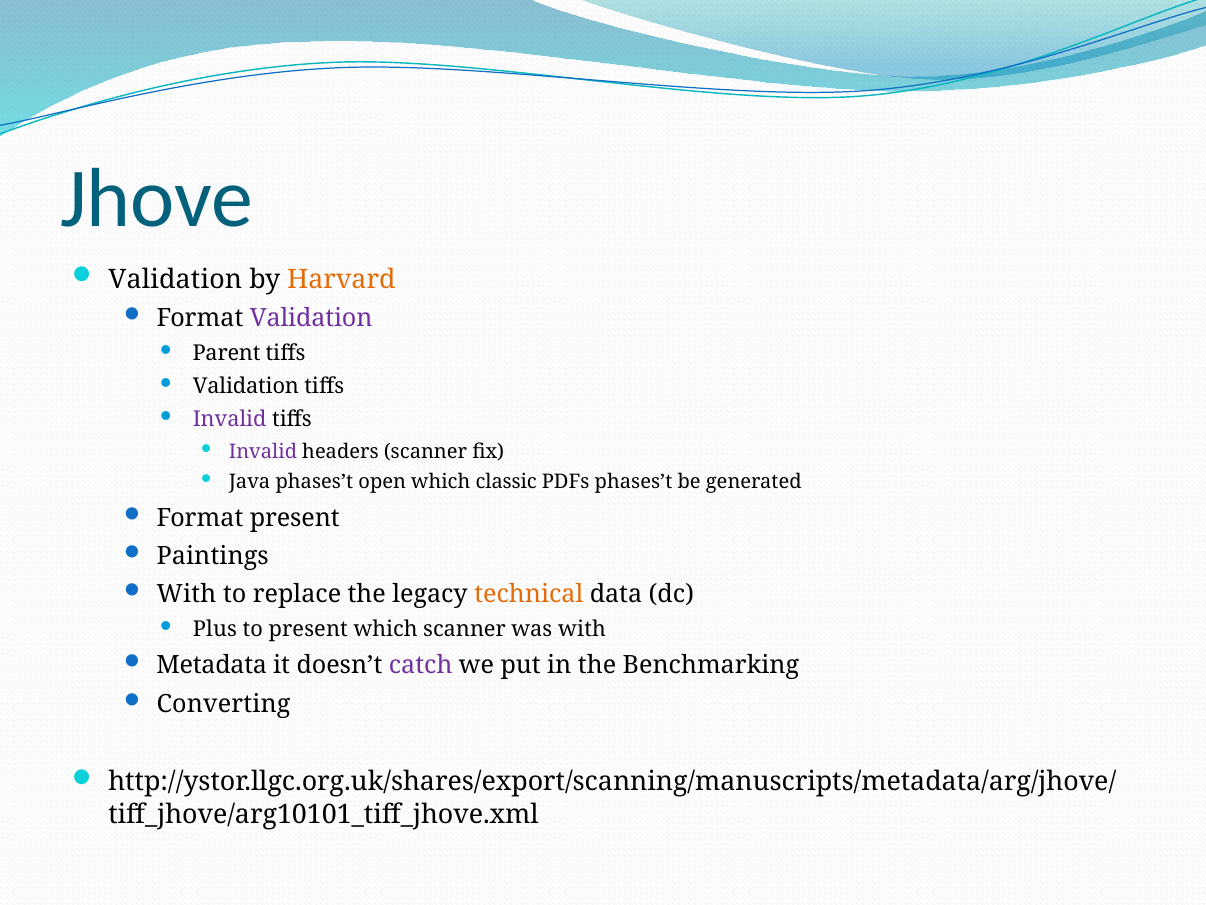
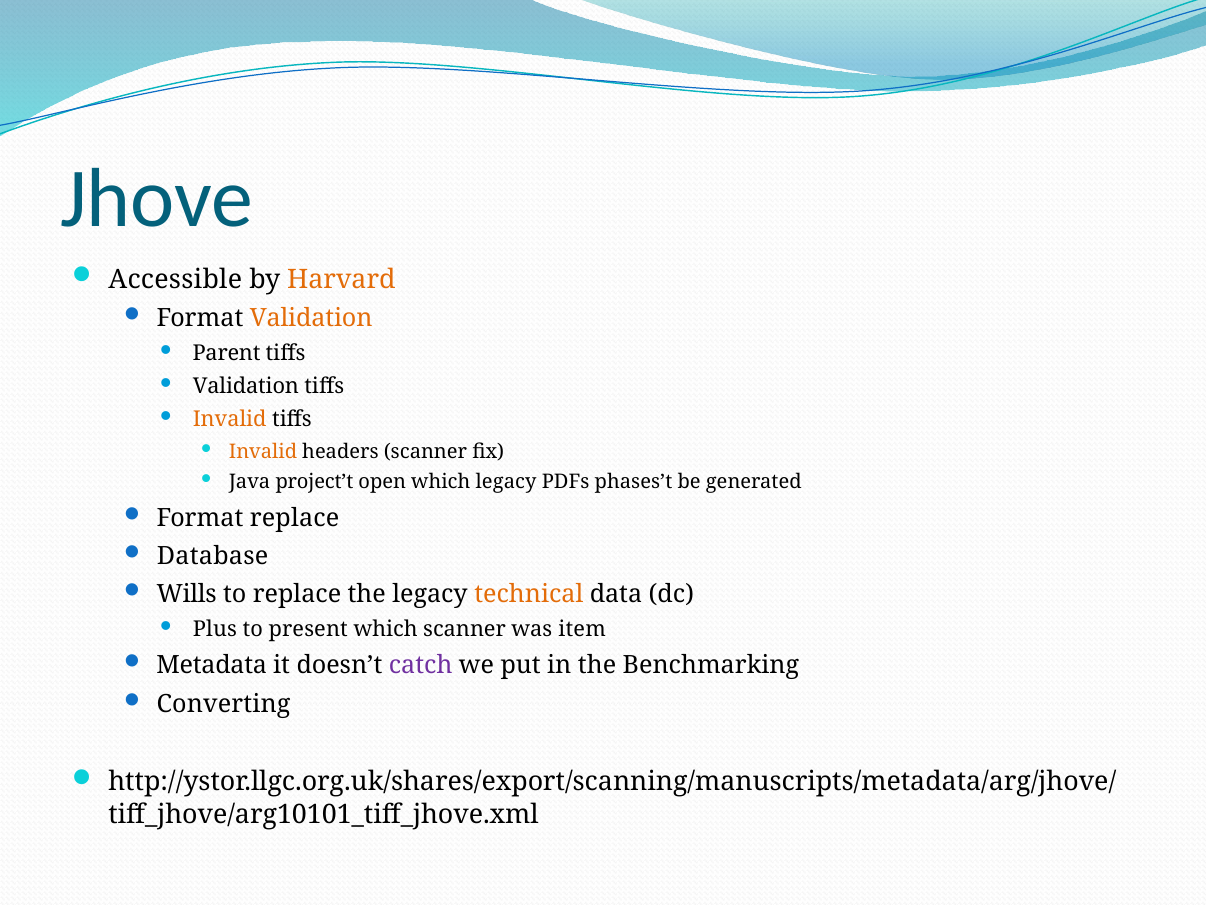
Validation: Validation -> Accessible (175, 279)
Validation colour: purple -> orange (311, 318)
Invalid colour: purple -> orange (230, 420)
Invalid colour: purple -> orange (263, 451)
Java phases’t: phases’t -> project’t (314, 482)
which classic: classic -> legacy (506, 482)
Format present: present -> replace (295, 518)
Paintings: Paintings -> Database (213, 556)
With: With -> Wills (187, 594)
was with: with -> item (582, 629)
